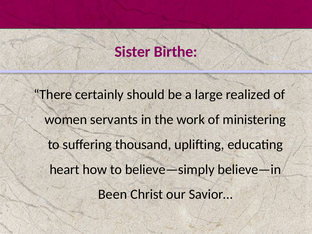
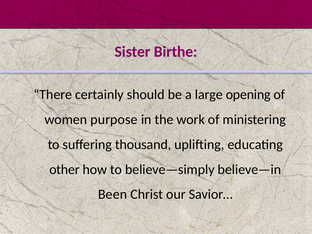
realized: realized -> opening (248, 95)
servants: servants -> purpose (114, 120)
heart: heart -> other (65, 169)
